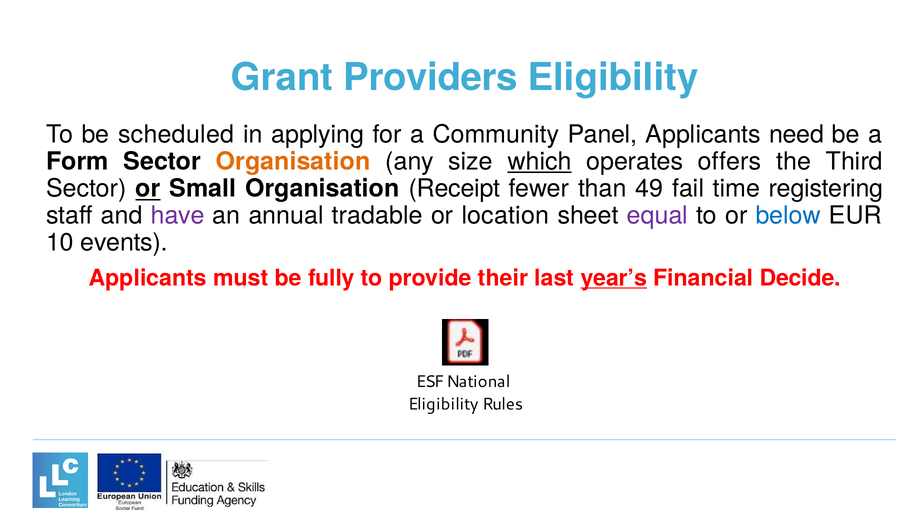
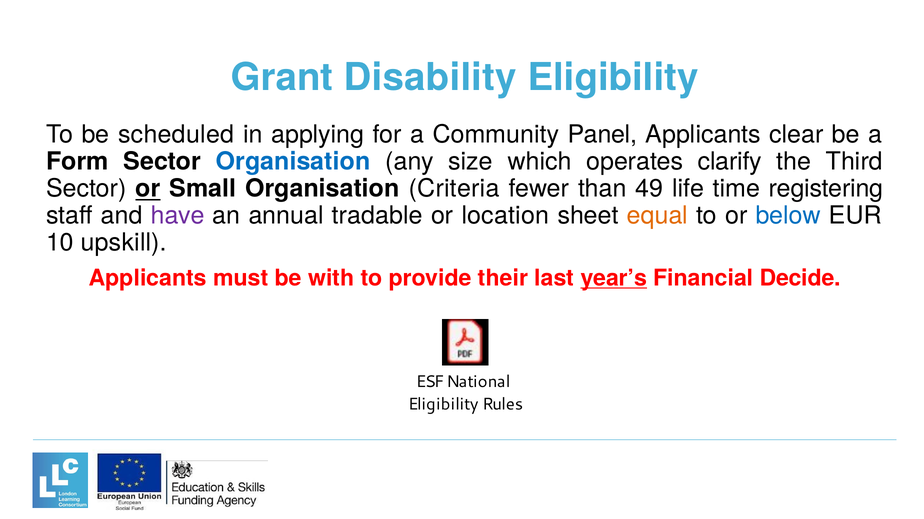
Providers: Providers -> Disability (430, 78)
need: need -> clear (796, 134)
Organisation colour: orange -> blue (293, 162)
which underline: present -> none (540, 162)
offers: offers -> clarify (730, 162)
Receipt: Receipt -> Criteria (454, 189)
fail: fail -> life (688, 189)
equal colour: purple -> orange (657, 216)
events: events -> upskill (124, 243)
fully: fully -> with (331, 279)
